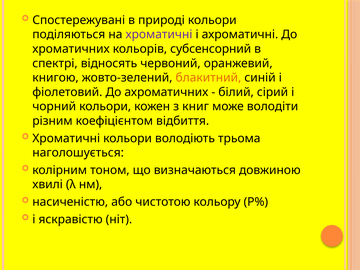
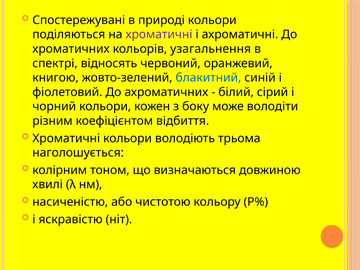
субсенсорний: субсенсорний -> узагальнення (211, 49)
блакитний colour: orange -> blue (208, 78)
книг: книг -> боку (196, 106)
